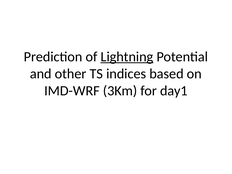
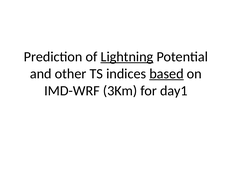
based underline: none -> present (167, 74)
